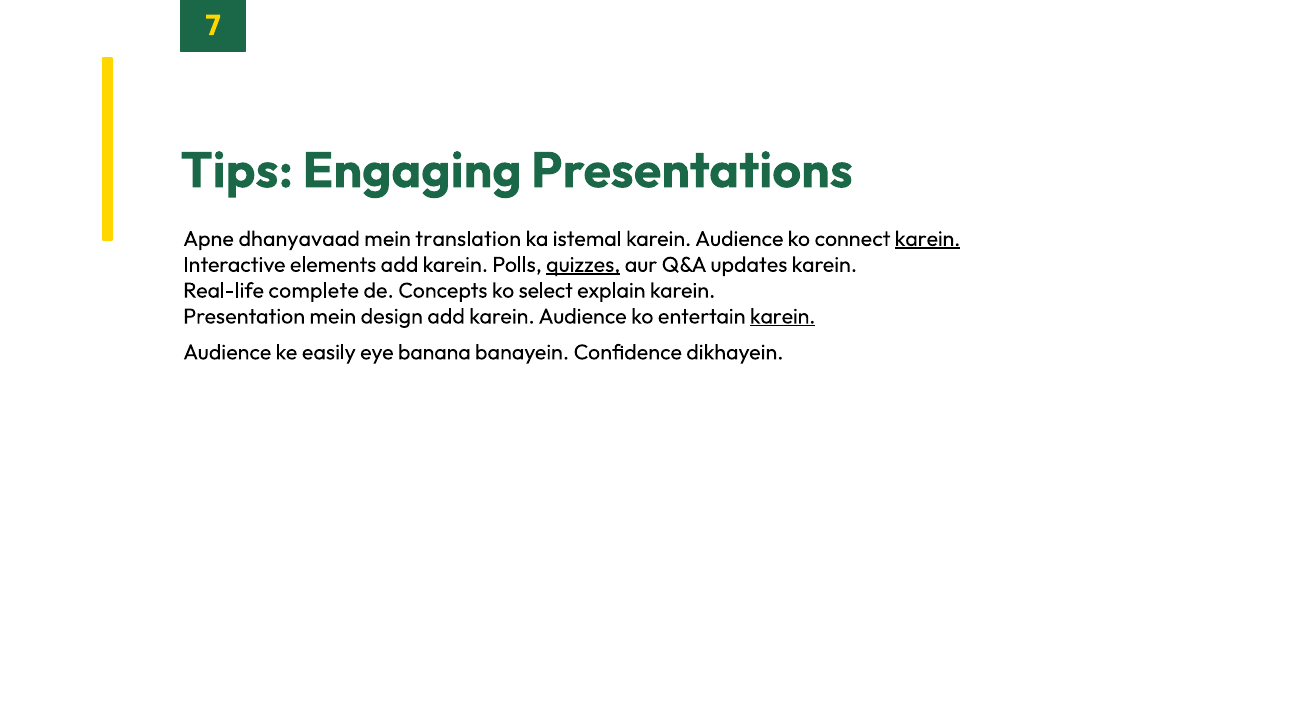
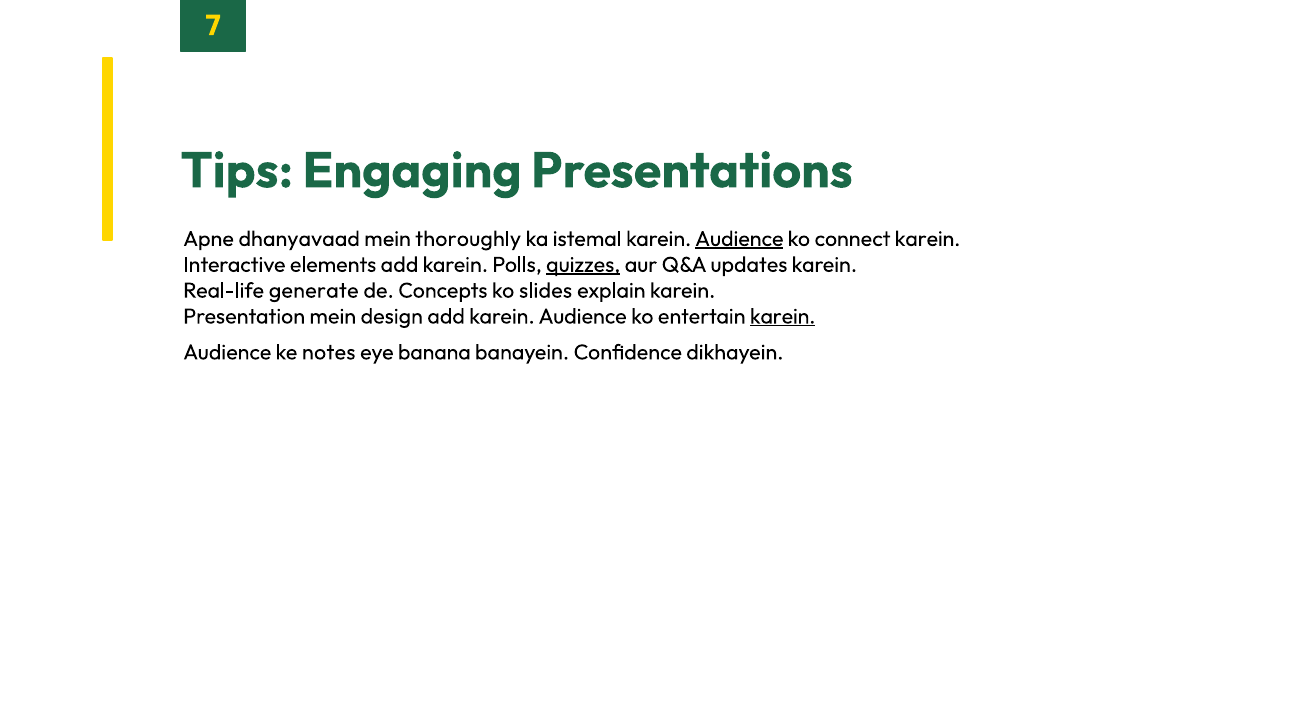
translation: translation -> thoroughly (468, 239)
Audience underline: none -> present (739, 239)
karein underline: present -> none (928, 239)
complete: complete -> generate (314, 290)
select: select -> slides (546, 290)
easily: easily -> notes (329, 352)
